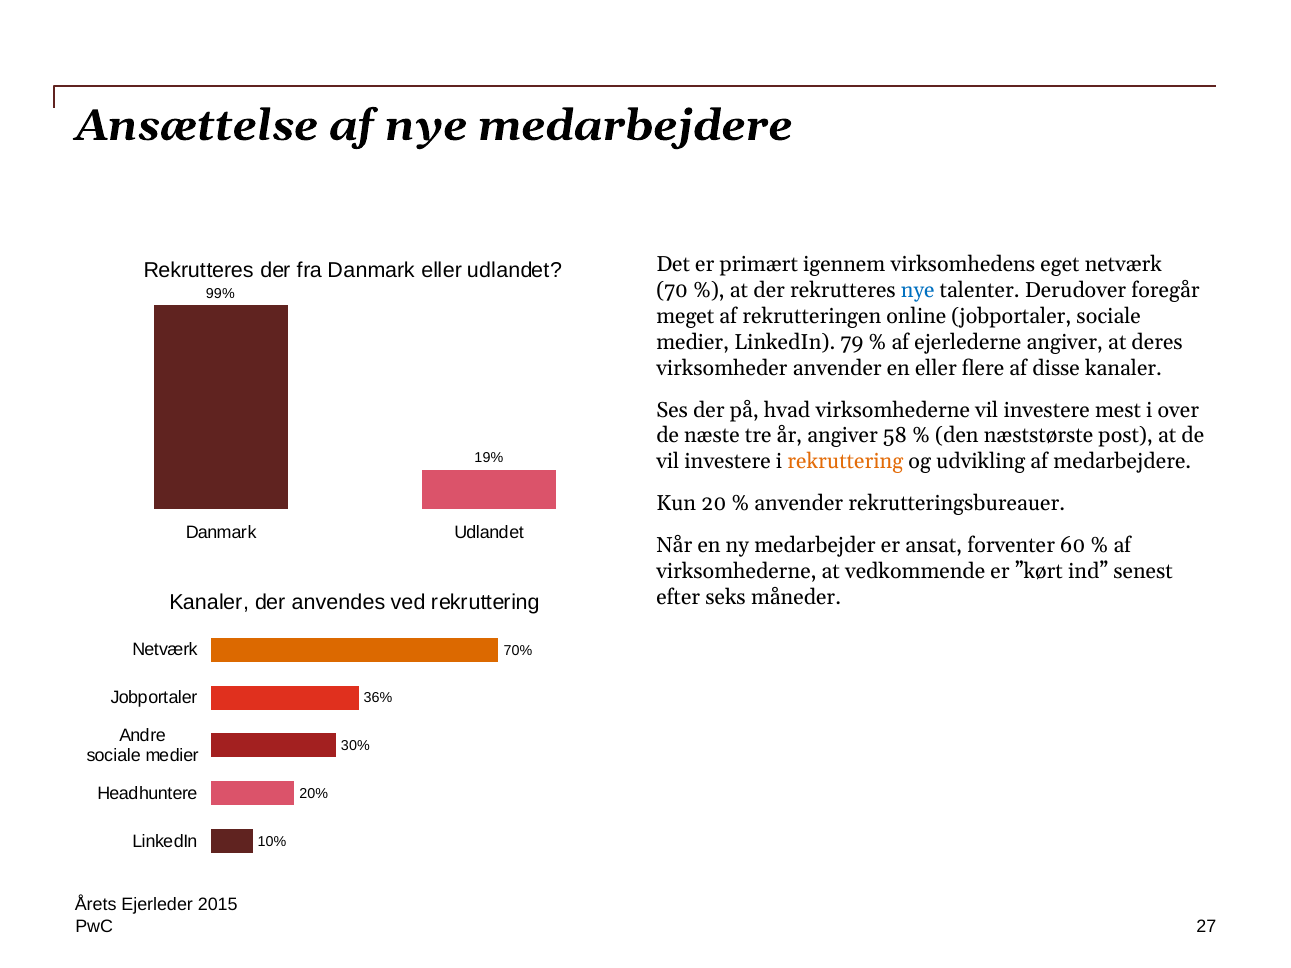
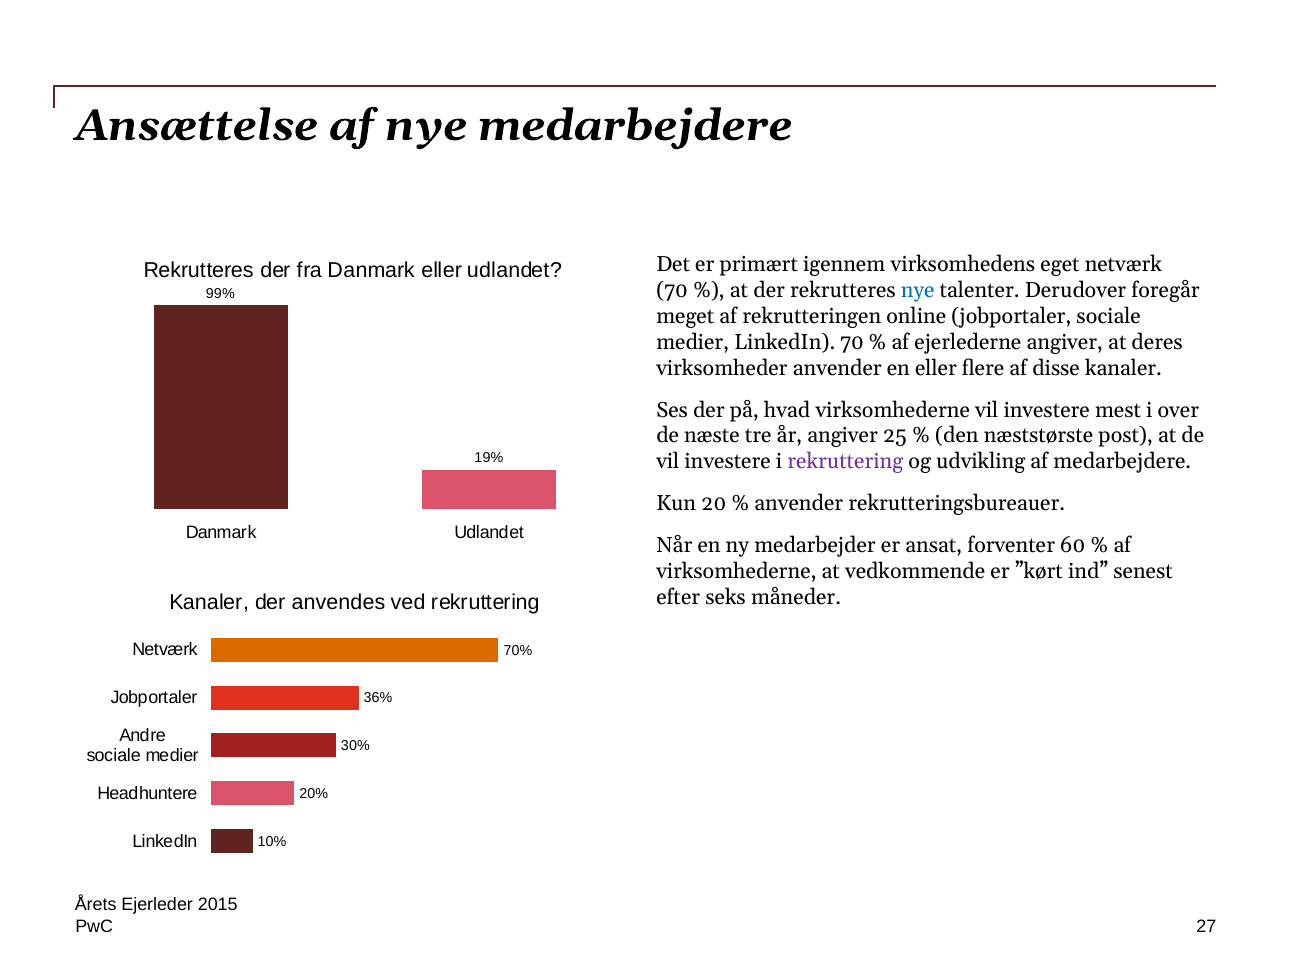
LinkedIn 79: 79 -> 70 (852, 342)
58: 58 -> 25 (895, 436)
rekruttering colour: orange -> purple (845, 462)
